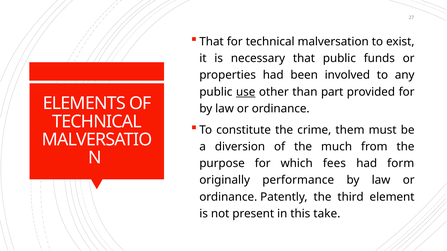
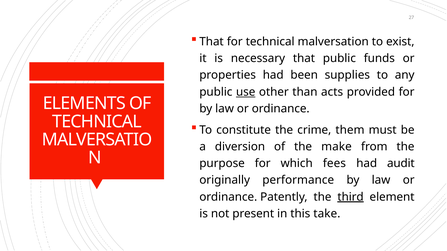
involved: involved -> supplies (347, 75)
part: part -> acts (332, 92)
much: much -> make (337, 147)
form: form -> audit (401, 164)
third underline: none -> present (351, 197)
